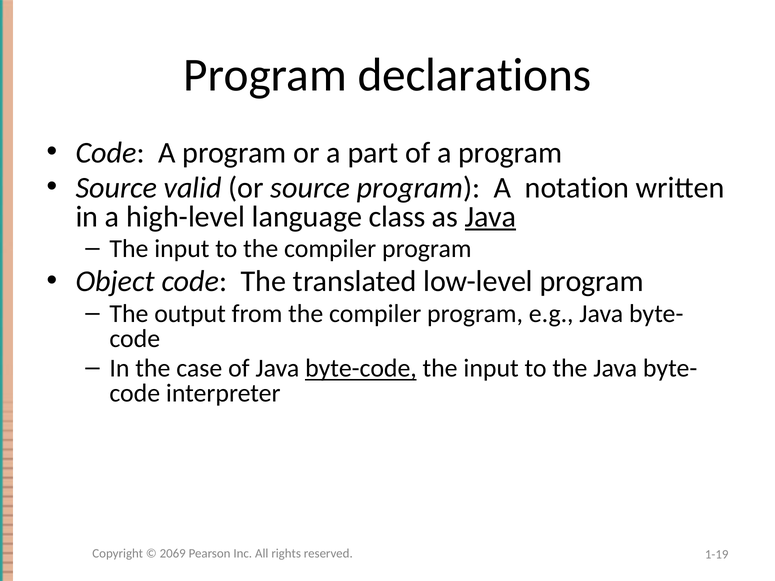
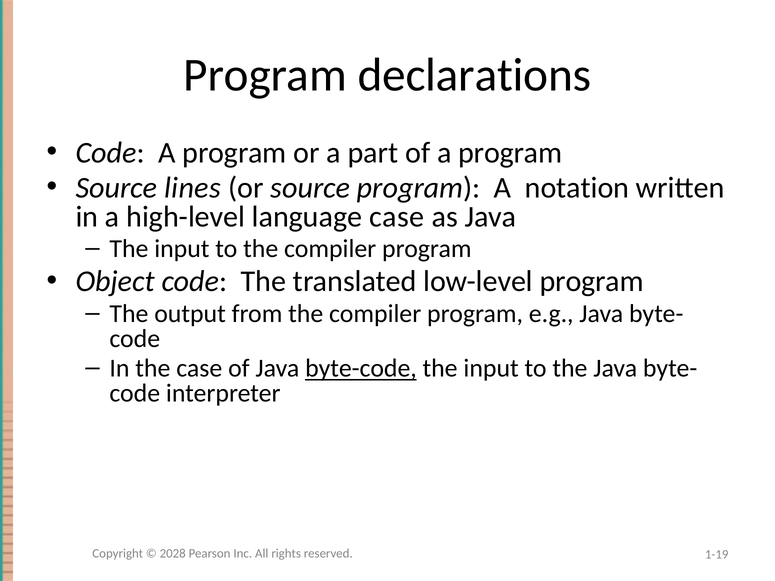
valid: valid -> lines (192, 188)
language class: class -> case (397, 217)
Java underline: present -> none (490, 217)
2069: 2069 -> 2028 (173, 554)
